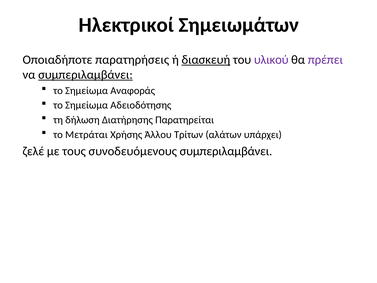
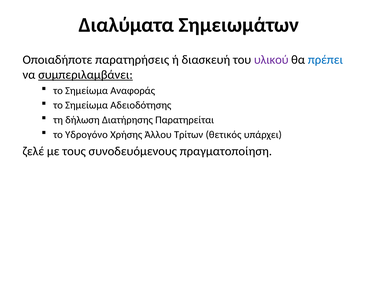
Ηλεκτρικοί: Ηλεκτρικοί -> Διαλύματα (126, 25)
διασκευή underline: present -> none (206, 60)
πρέπει colour: purple -> blue (325, 60)
Μετράται: Μετράται -> Υδρογόνο (86, 135)
αλάτων: αλάτων -> θετικός (224, 135)
συνοδευόμενους συμπεριλαμβάνει: συμπεριλαμβάνει -> πραγματοποίηση (226, 151)
